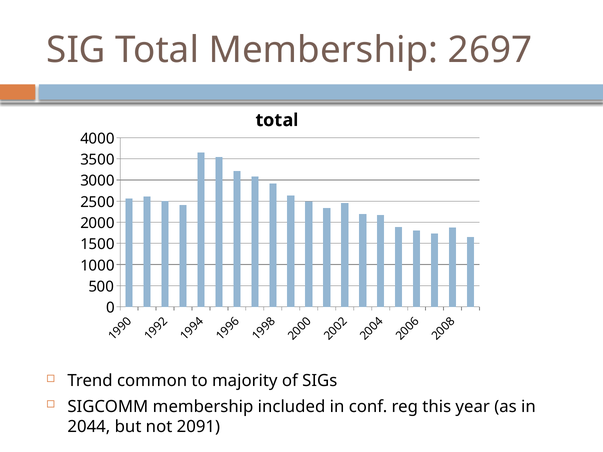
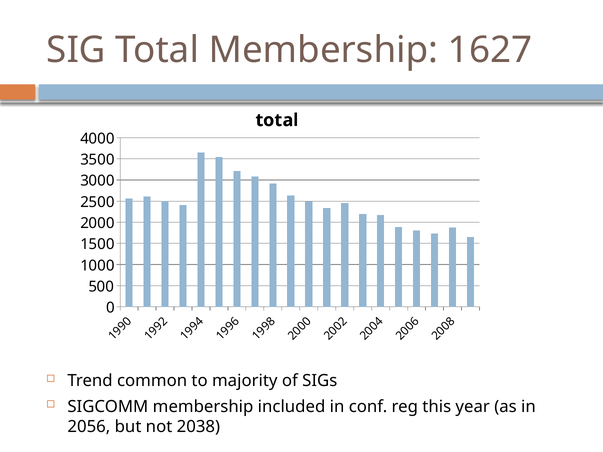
2697: 2697 -> 1627 (490, 50)
2044: 2044 -> 2056 (89, 427)
2091: 2091 -> 2038 (198, 427)
